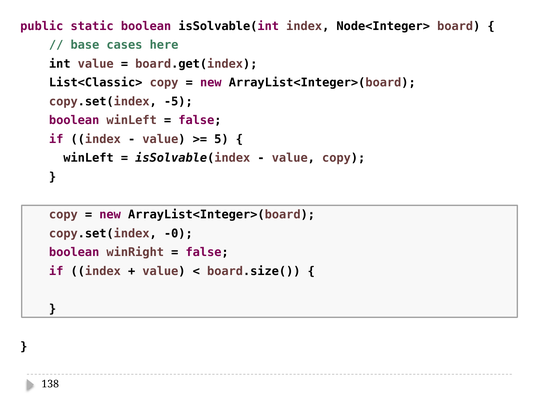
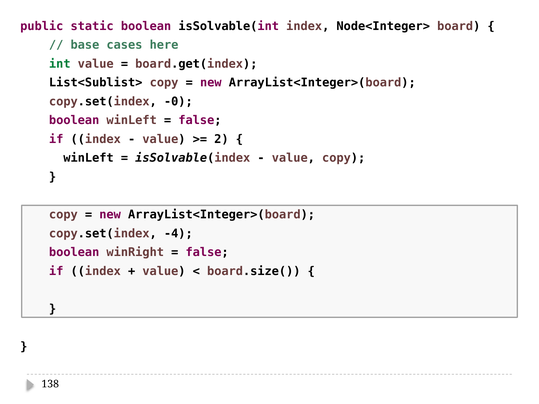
int colour: black -> green (60, 64)
List<Classic>: List<Classic> -> List<Sublist> (96, 83)
-5: -5 -> -0 (178, 102)
5: 5 -> 2 (221, 139)
-0: -0 -> -4 (178, 234)
